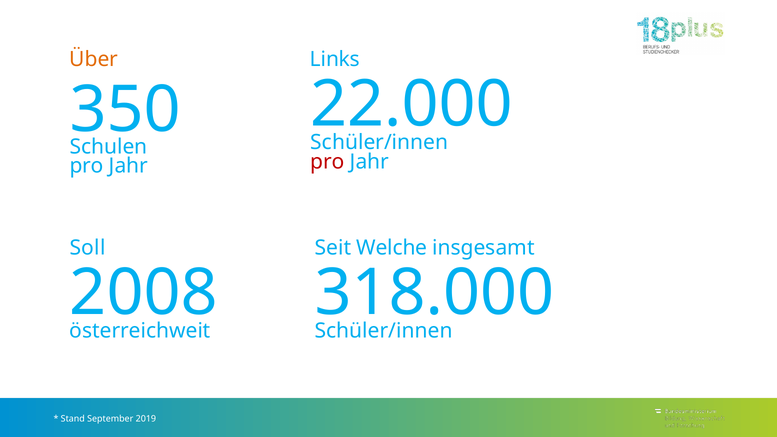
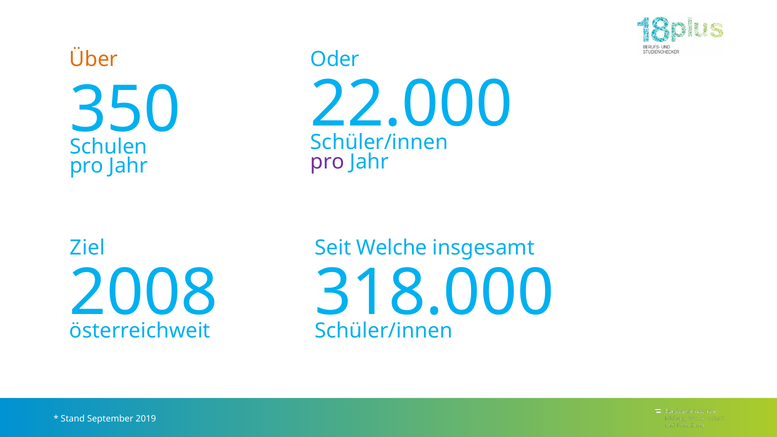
Links: Links -> Oder (335, 59)
pro colour: red -> purple (327, 162)
Soll: Soll -> Ziel (88, 248)
